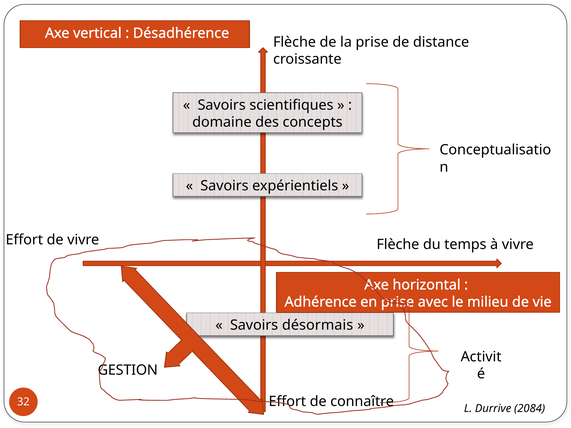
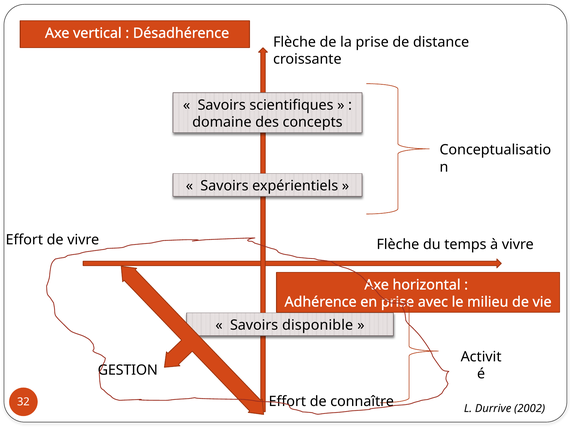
désormais: désormais -> disponible (318, 325)
2084: 2084 -> 2002 (530, 409)
